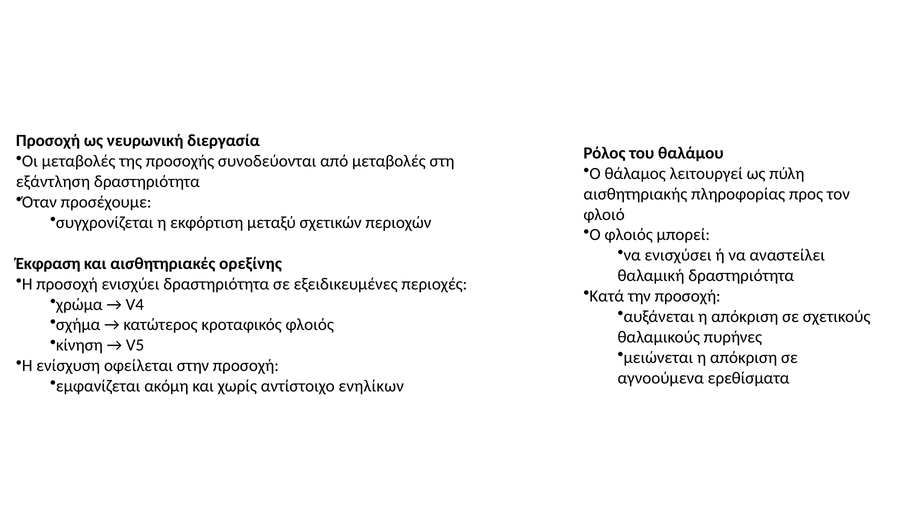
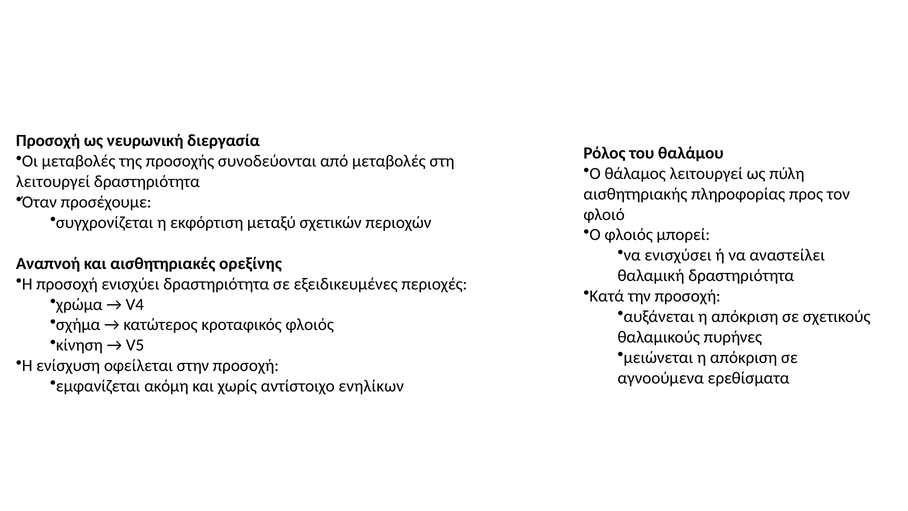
εξάντληση: εξάντληση -> λειτουργεί (53, 182)
Έκφραση: Έκφραση -> Αναπνοή (48, 263)
